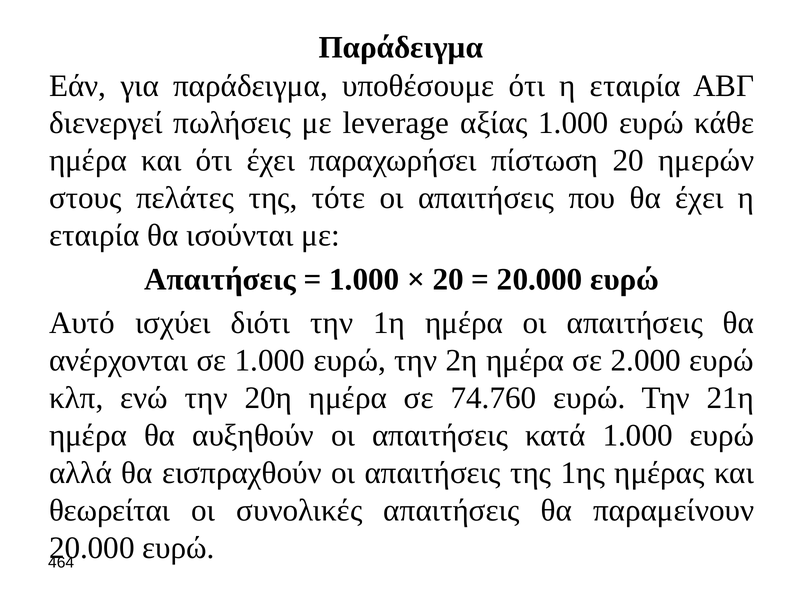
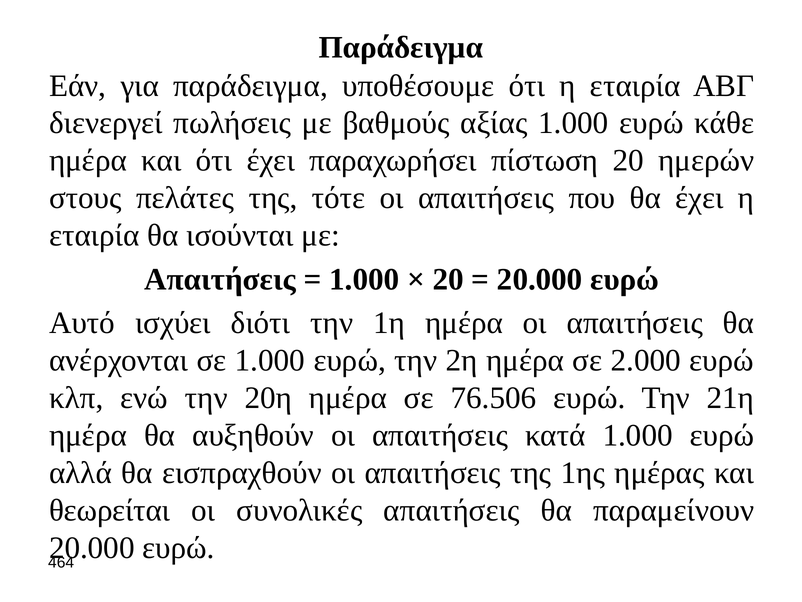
leverage: leverage -> βαθμούς (396, 123)
74.760: 74.760 -> 76.506 (493, 398)
